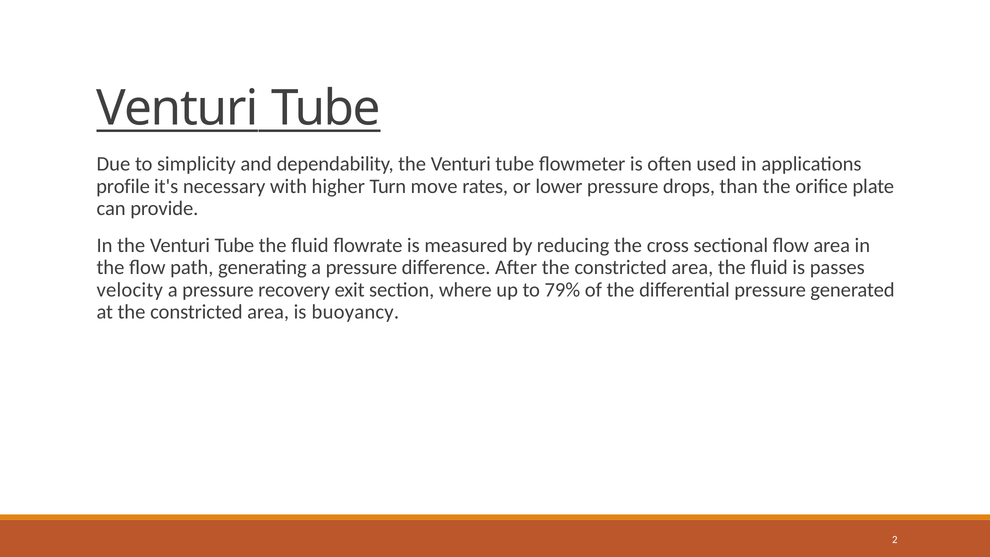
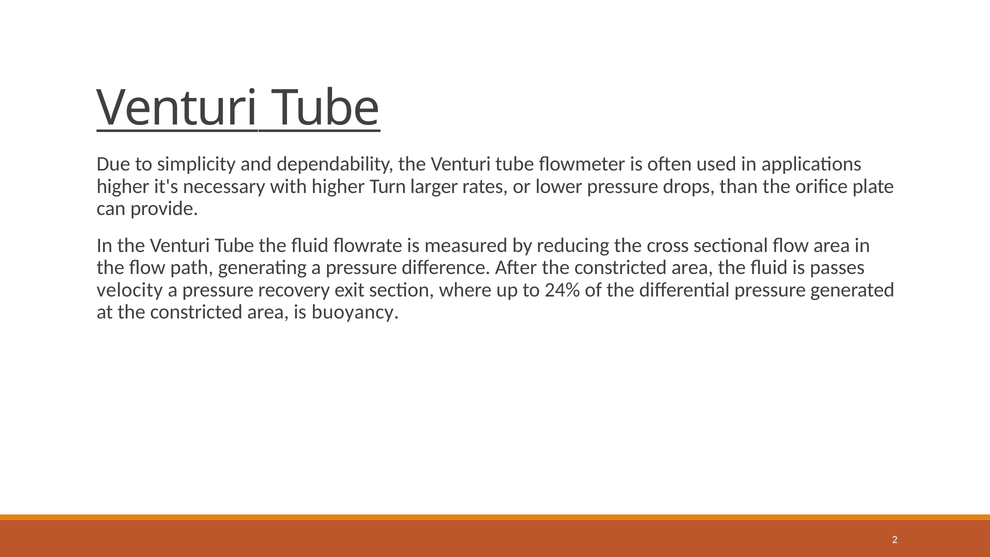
profile: profile -> higher (123, 186)
move: move -> larger (434, 186)
79%: 79% -> 24% (562, 290)
